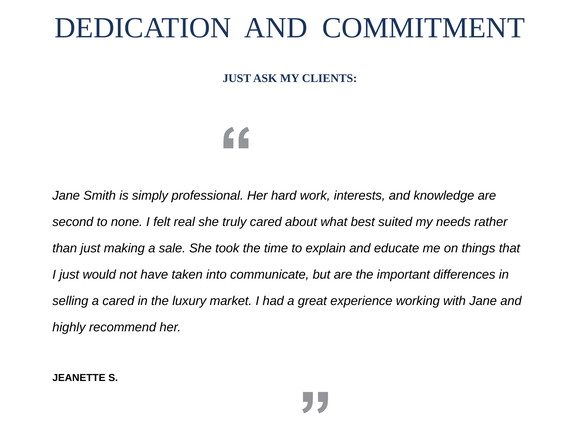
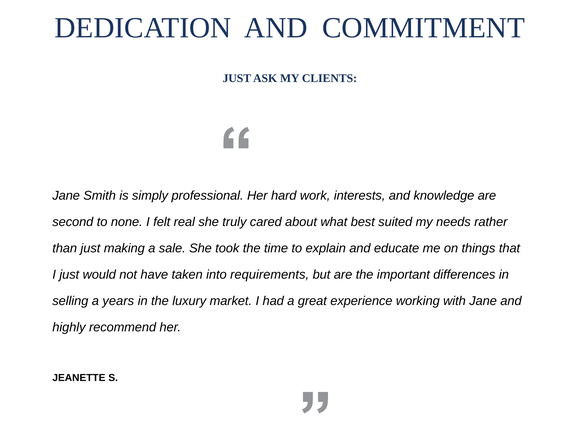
communicate: communicate -> requirements (270, 274)
a cared: cared -> years (118, 301)
